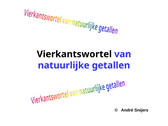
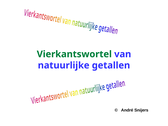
Vierkantswortel colour: black -> green (74, 54)
